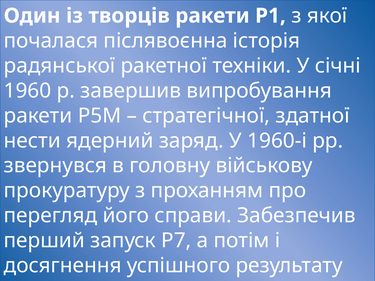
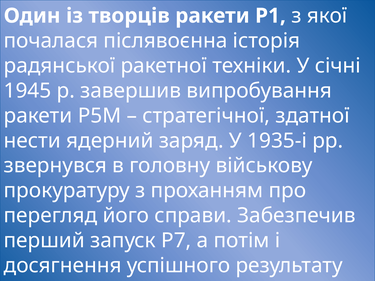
1960: 1960 -> 1945 (27, 91)
1960-і: 1960-і -> 1935-і (277, 141)
